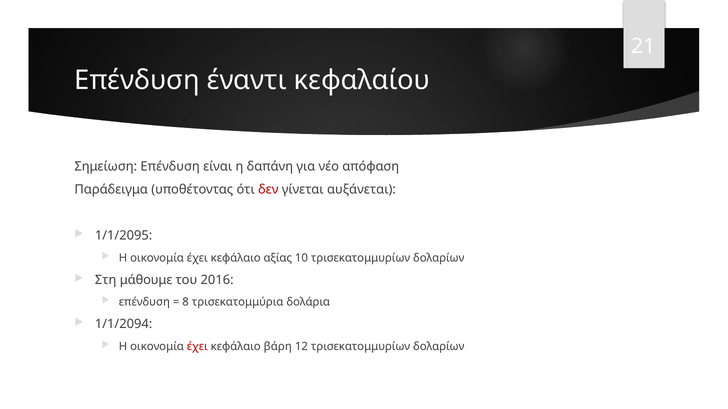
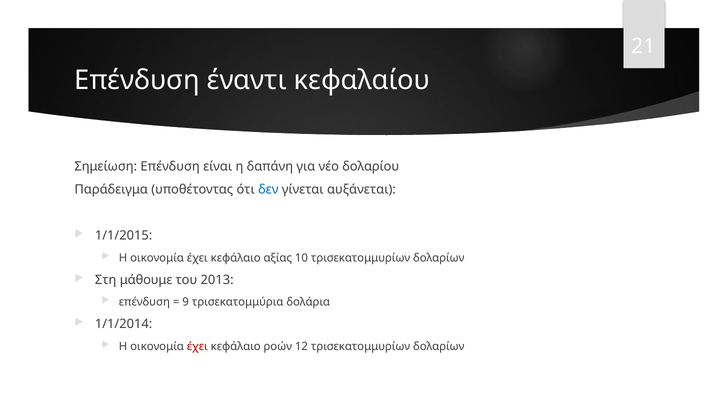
απόφαση: απόφαση -> δολαρίου (371, 167)
δεν colour: red -> blue (268, 190)
1/1/2095: 1/1/2095 -> 1/1/2015 (124, 236)
2016: 2016 -> 2013 (217, 280)
8: 8 -> 9 (186, 302)
1/1/2094: 1/1/2094 -> 1/1/2014 (124, 325)
βάρη: βάρη -> ροών (278, 347)
